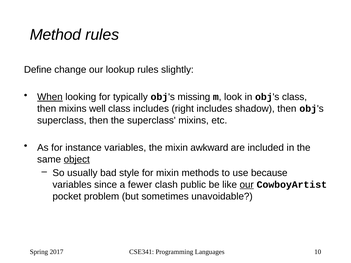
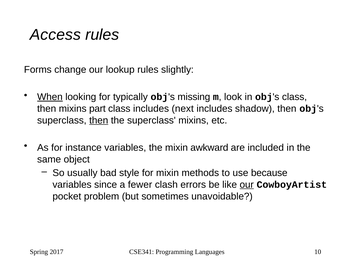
Method: Method -> Access (55, 35)
Define: Define -> Forms (38, 70)
well: well -> part (97, 109)
right: right -> next (183, 109)
then underline: none -> present (99, 120)
object underline: present -> none (77, 159)
public: public -> errors (193, 185)
